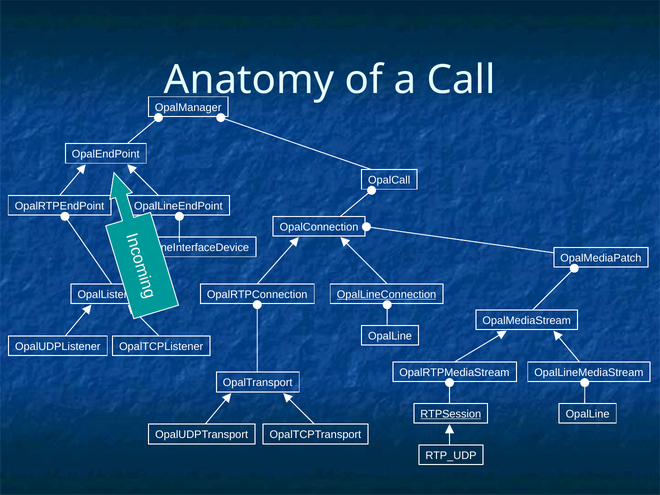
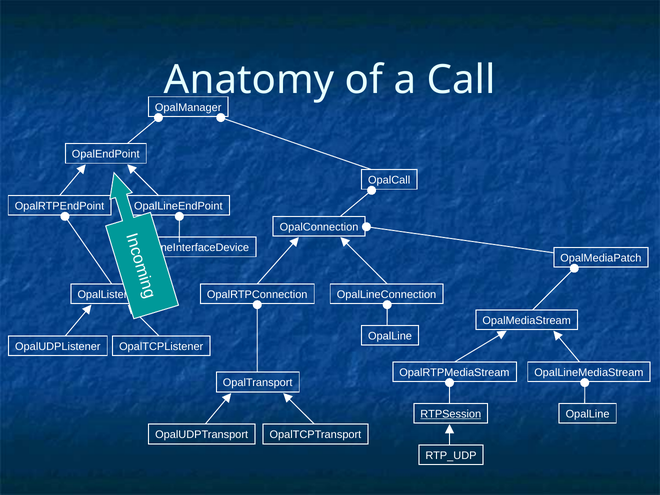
OpalLineConnection underline: present -> none (387, 295)
